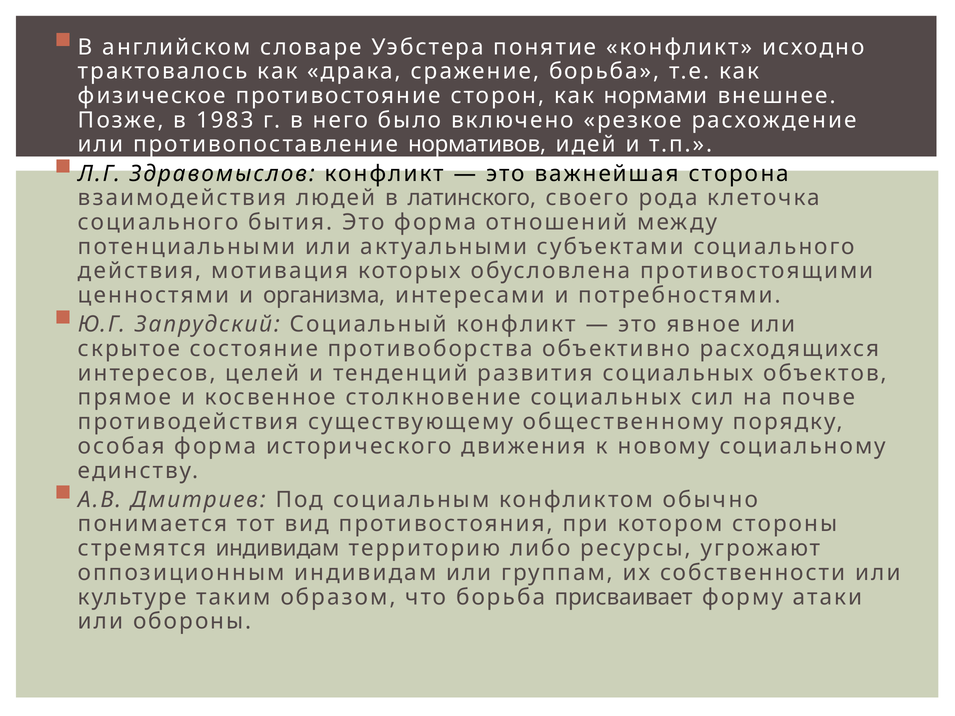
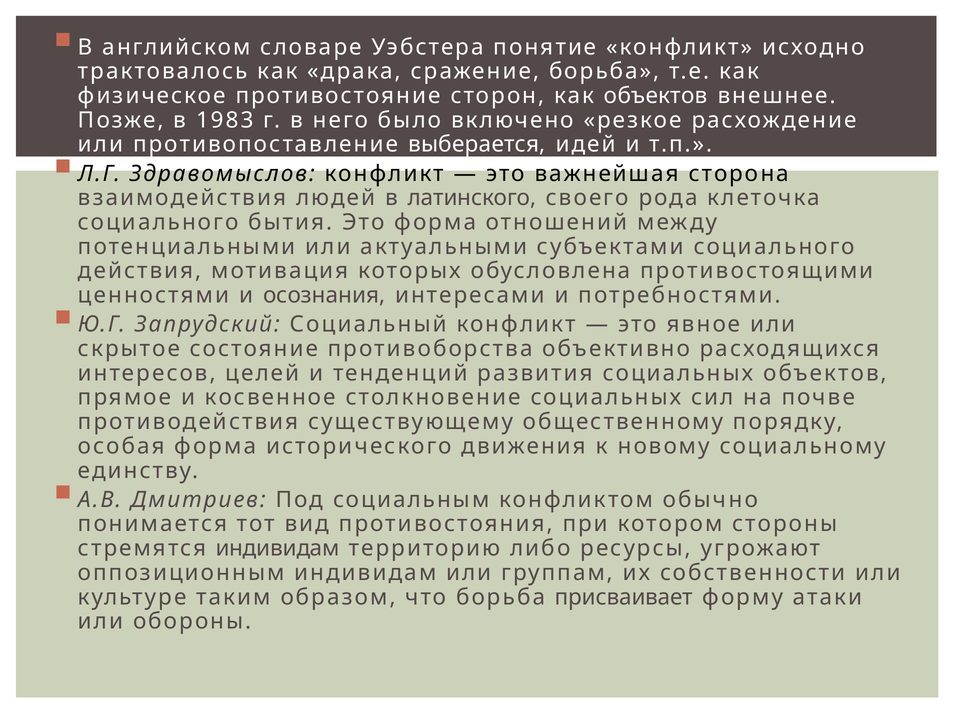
как нормами: нормами -> объектов (656, 96)
нормативов: нормативов -> выберается (477, 145)
организма: организма -> осознания (324, 295)
